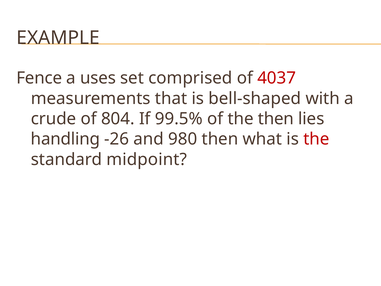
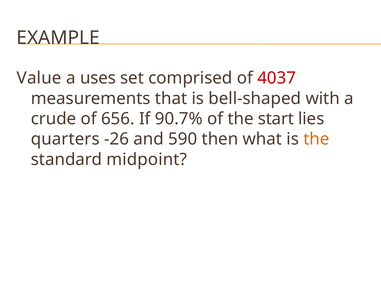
Fence: Fence -> Value (39, 78)
804: 804 -> 656 (118, 119)
99.5%: 99.5% -> 90.7% (179, 119)
the then: then -> start (276, 119)
handling: handling -> quarters (65, 139)
980: 980 -> 590 (183, 139)
the colour: red -> orange (316, 139)
